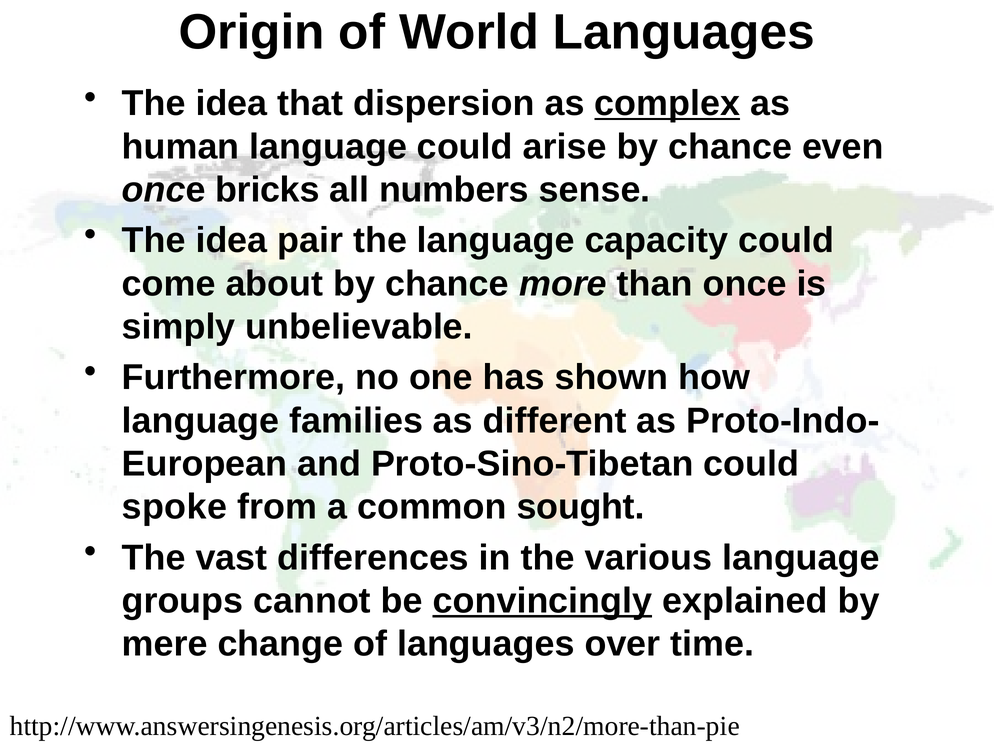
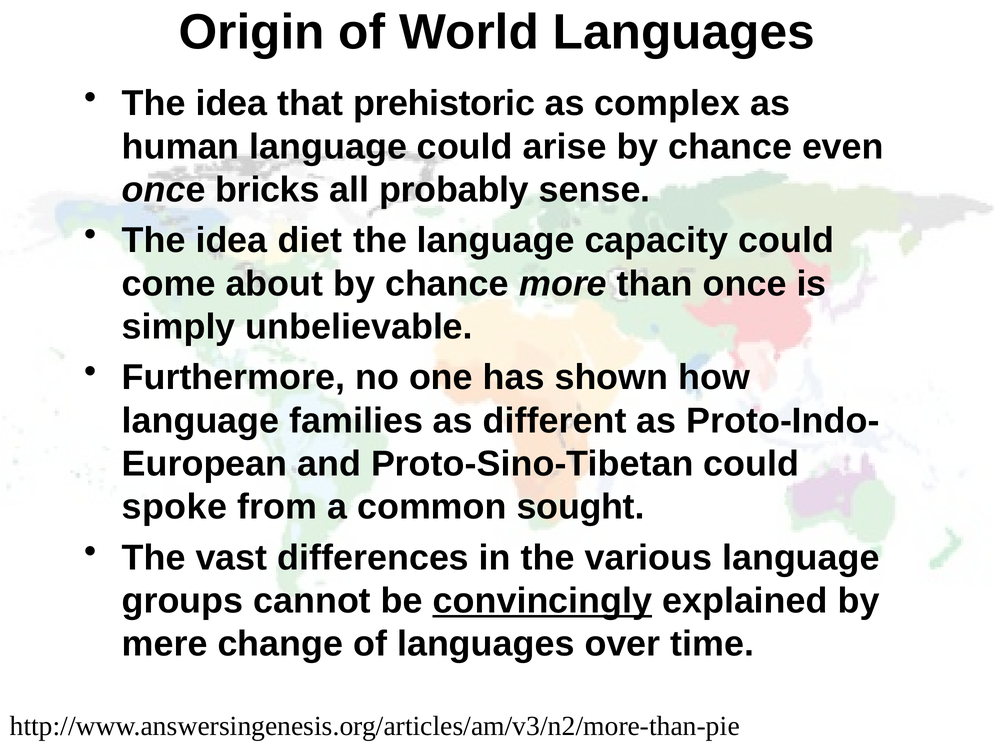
dispersion: dispersion -> prehistoric (444, 104)
complex underline: present -> none (667, 104)
numbers: numbers -> probably (454, 190)
pair: pair -> diet (310, 240)
